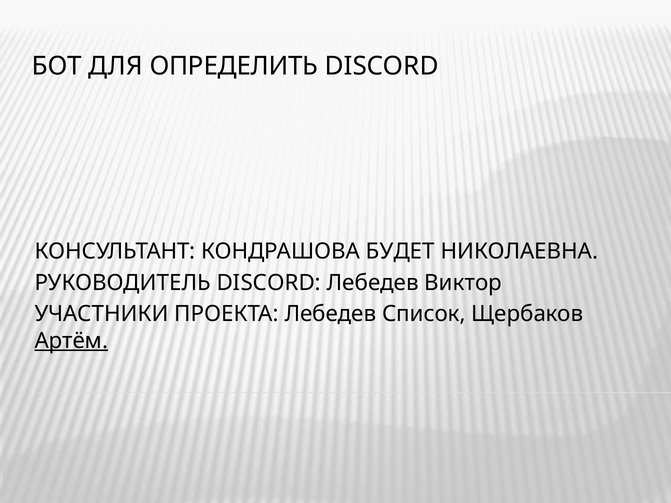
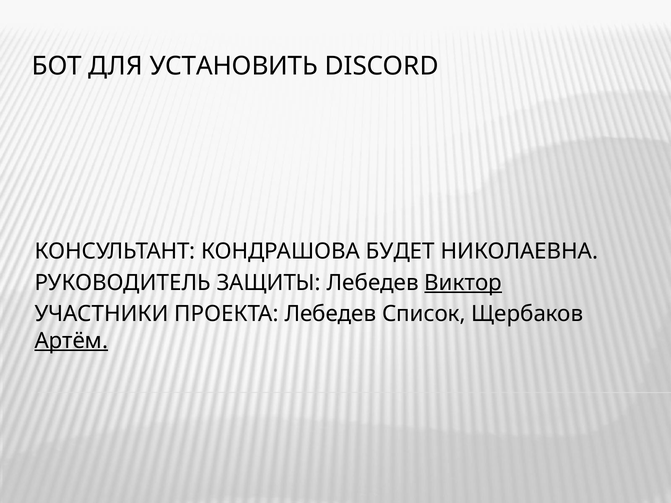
ОПРЕДЕЛИТЬ: ОПРЕДЕЛИТЬ -> УСТАНОВИТЬ (234, 66)
РУКОВОДИТЕЛЬ DISCORD: DISCORD -> ЗАЩИТЫ (269, 283)
Виктор underline: none -> present (463, 283)
